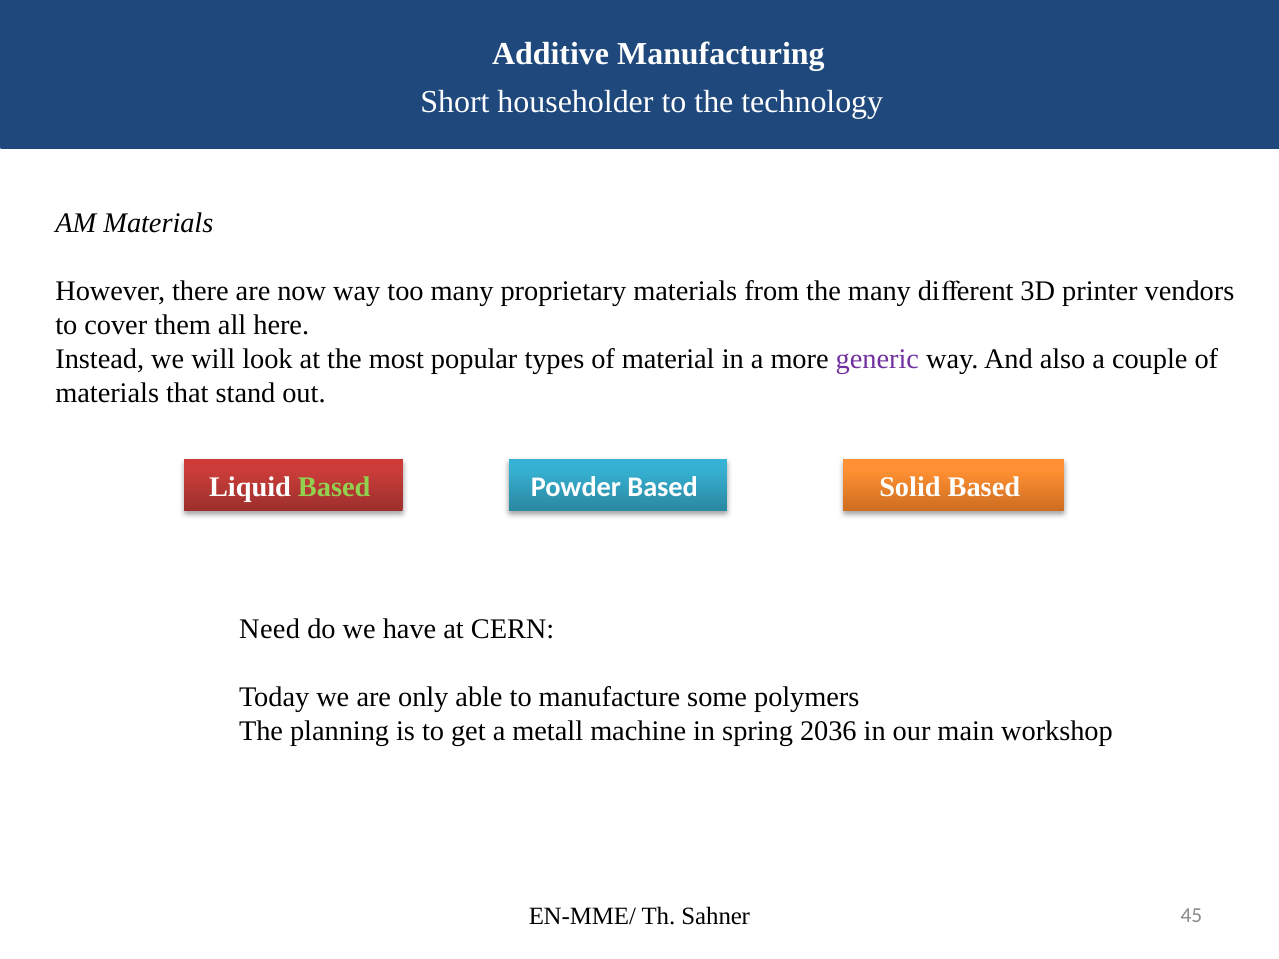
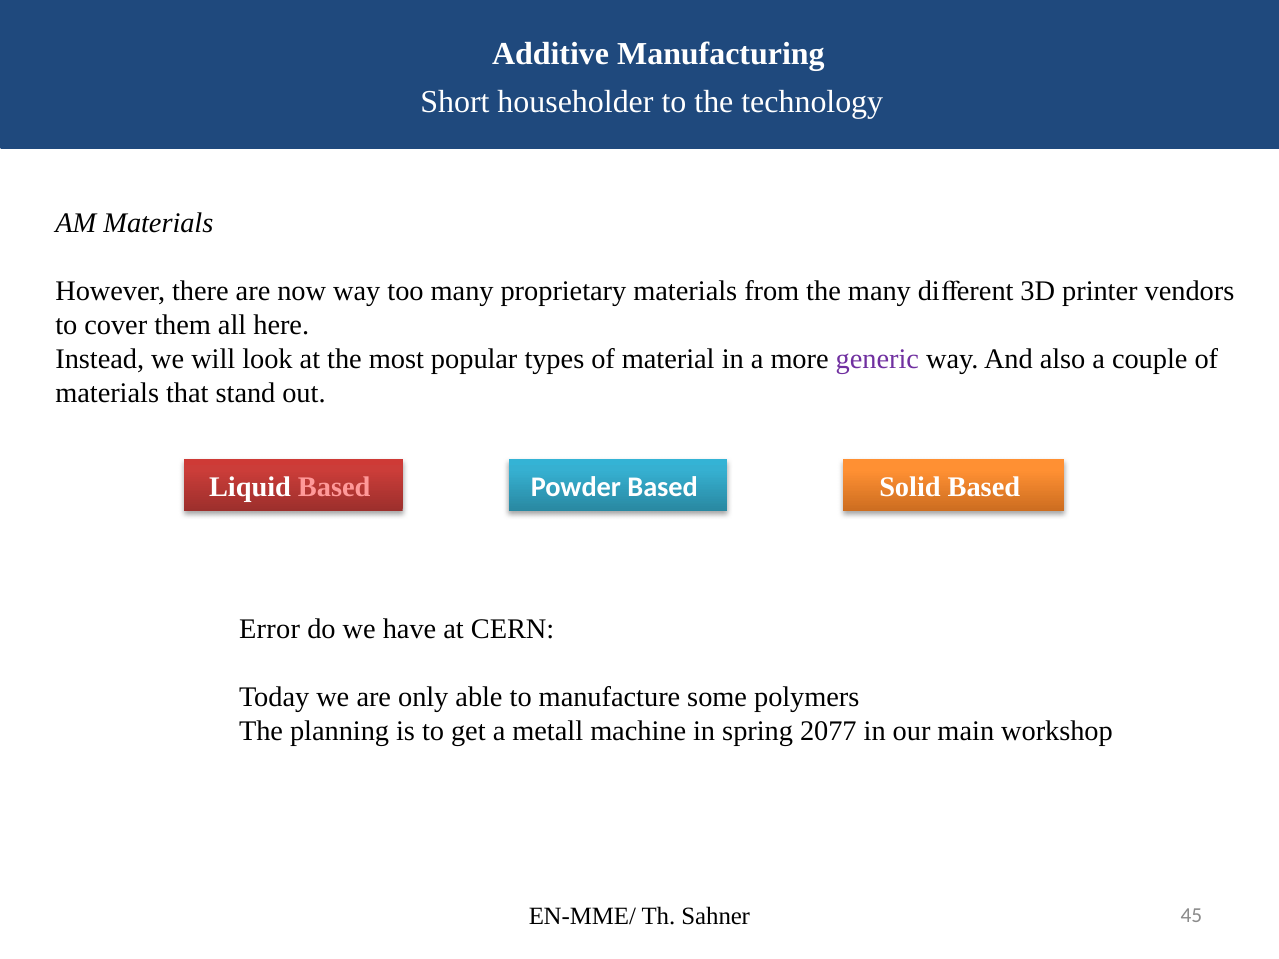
Based colour: light green -> pink (334, 487)
Need: Need -> Error (270, 629)
2036: 2036 -> 2077 (828, 731)
